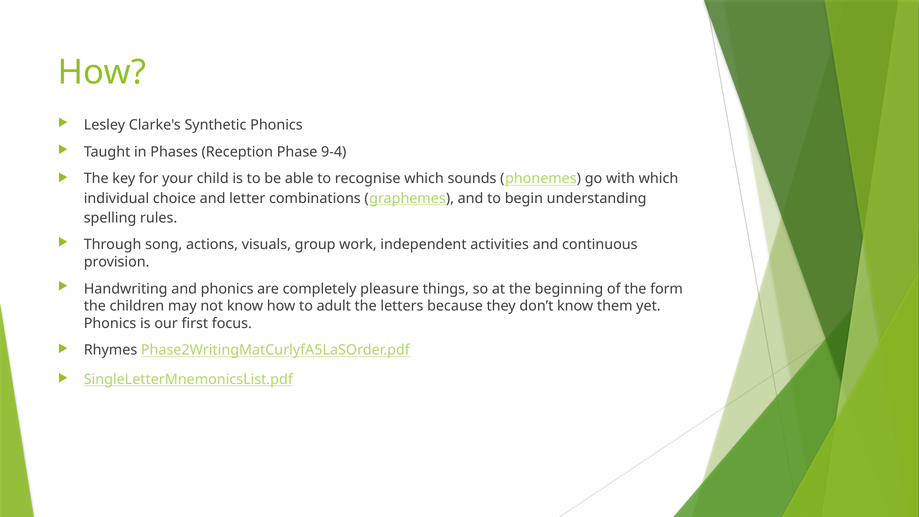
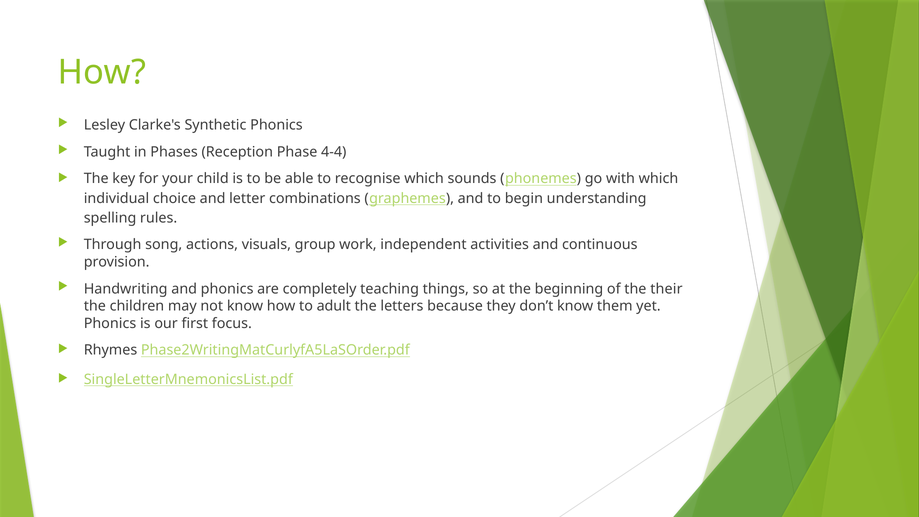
9-4: 9-4 -> 4-4 (334, 152)
pleasure: pleasure -> teaching (390, 289)
form: form -> their (666, 289)
